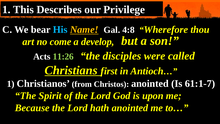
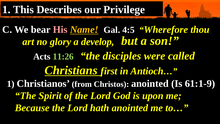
His colour: light blue -> pink (60, 30)
4:8: 4:8 -> 4:5 (129, 30)
come: come -> glory (61, 42)
61:1-7: 61:1-7 -> 61:1-9 (200, 83)
